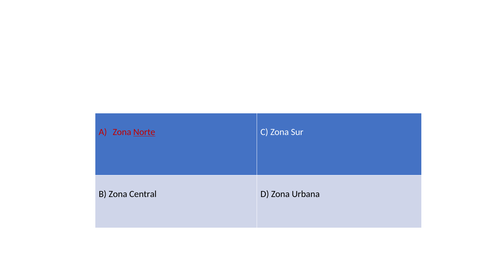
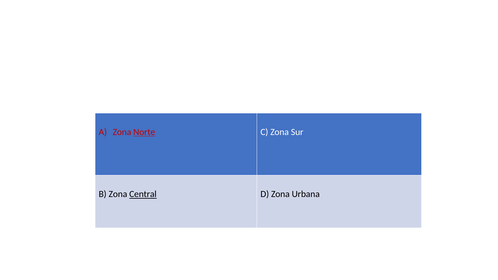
Central underline: none -> present (143, 194)
